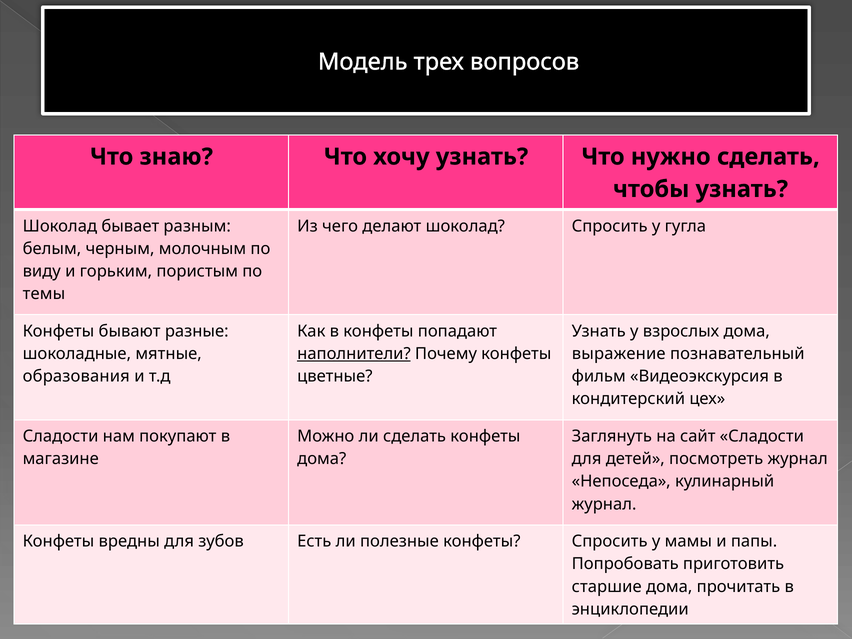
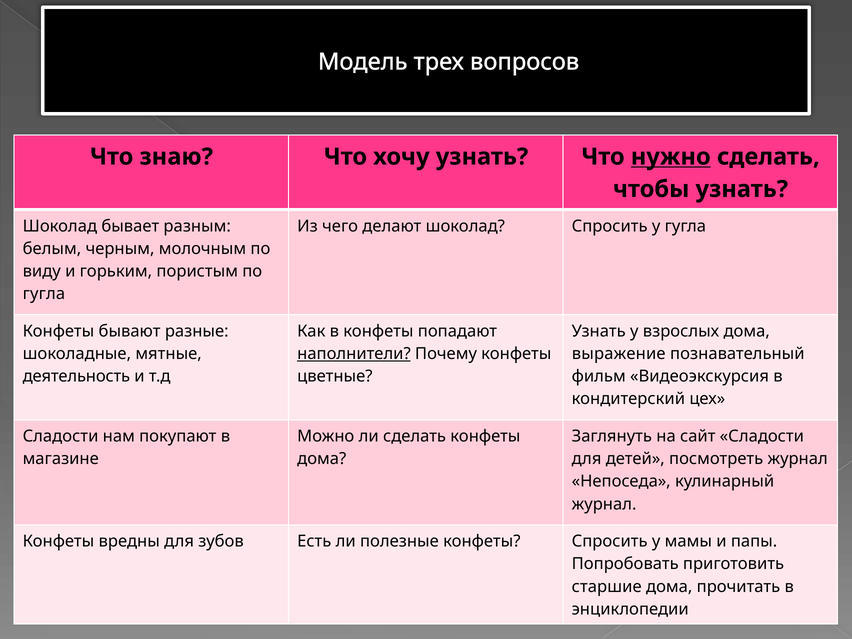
нужно underline: none -> present (671, 157)
темы: темы -> гугла (44, 294)
образования: образования -> деятельность (76, 376)
